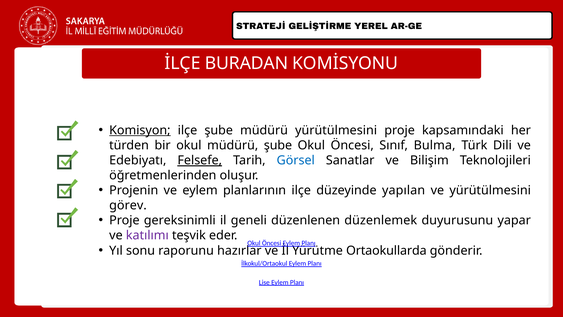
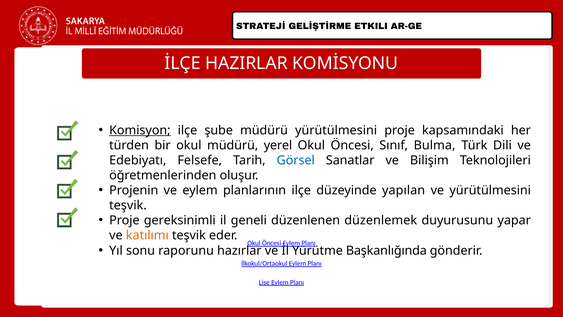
YEREL: YEREL -> ETKILI (371, 26)
BURADAN: BURADAN -> HAZIRLAR (246, 63)
müdürü şube: şube -> yerel (278, 145)
Felsefe underline: present -> none (200, 160)
görev: görev -> teşvik (128, 205)
katılımı colour: purple -> orange (147, 235)
Ortaokullarda: Ortaokullarda -> Başkanlığında (386, 250)
